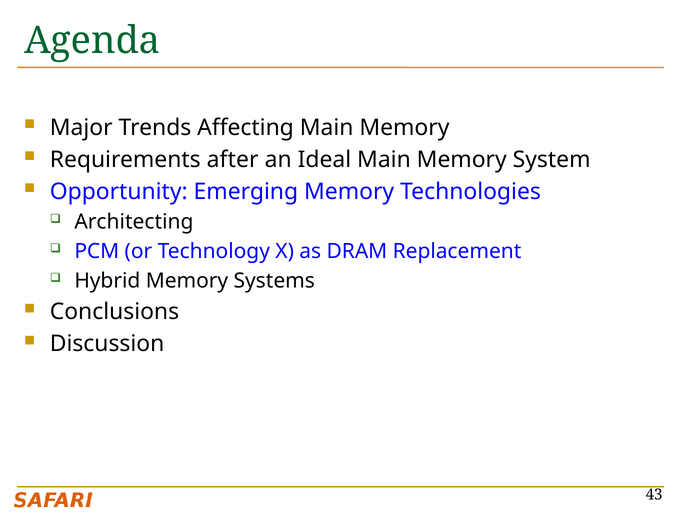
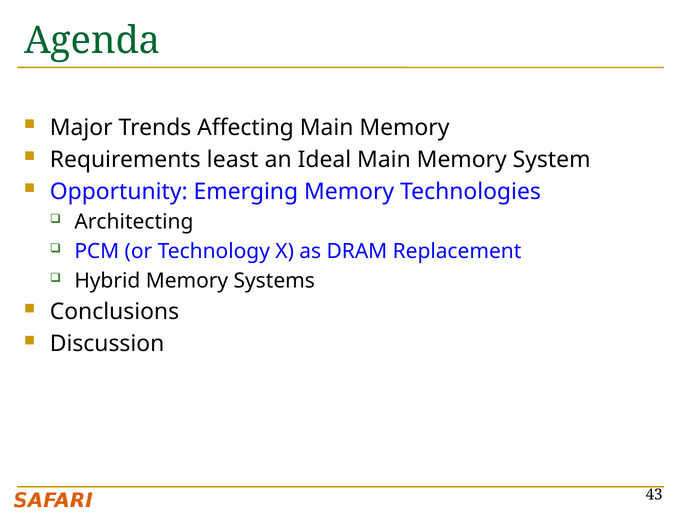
after: after -> least (233, 160)
